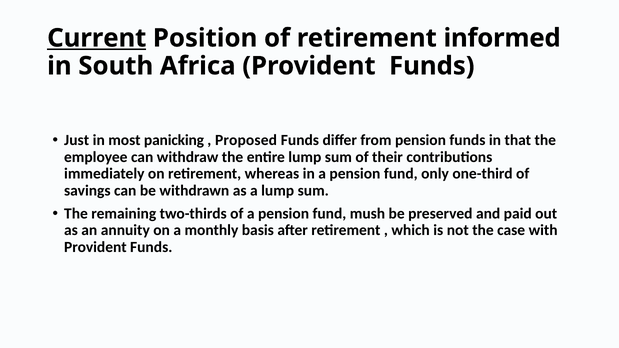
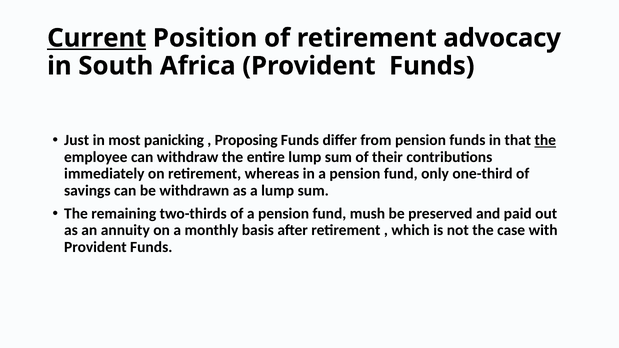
informed: informed -> advocacy (502, 38)
Proposed: Proposed -> Proposing (246, 140)
the underline: none -> present (545, 140)
